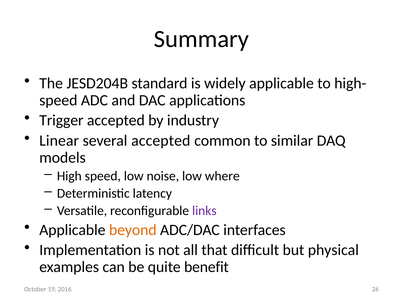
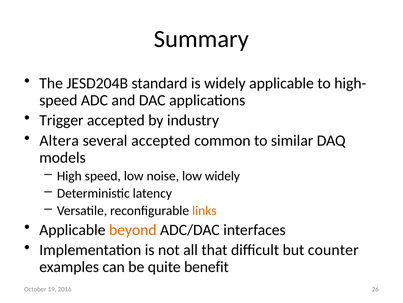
Linear: Linear -> Altera (59, 140)
low where: where -> widely (222, 175)
links colour: purple -> orange (204, 210)
physical: physical -> counter (333, 249)
